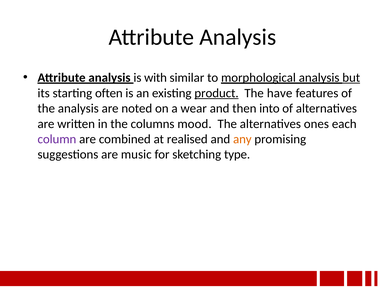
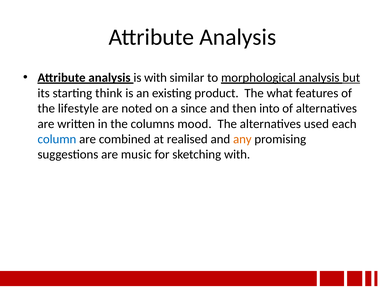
often: often -> think (109, 93)
product underline: present -> none (217, 93)
have: have -> what (280, 93)
the analysis: analysis -> lifestyle (78, 109)
wear: wear -> since (194, 109)
ones: ones -> used (316, 124)
column colour: purple -> blue (57, 140)
sketching type: type -> with (237, 155)
